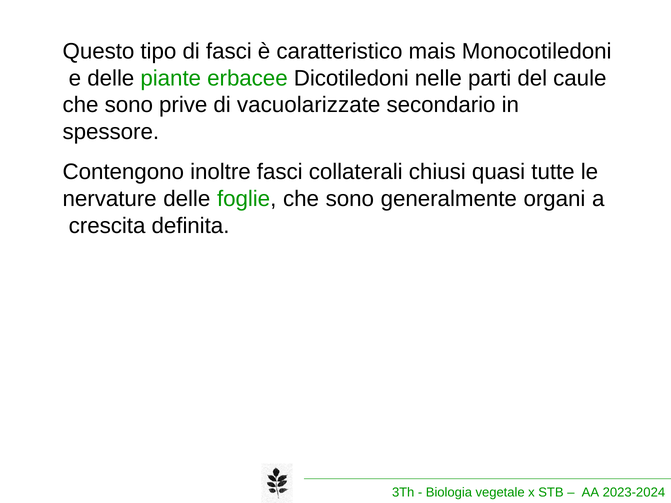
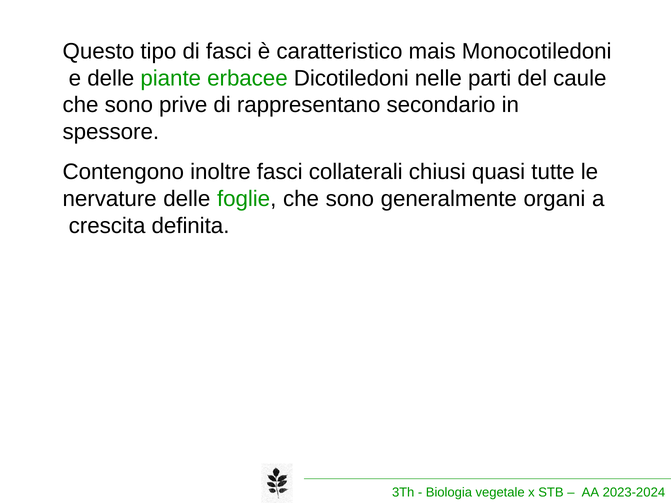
vacuolarizzate: vacuolarizzate -> rappresentano (309, 105)
